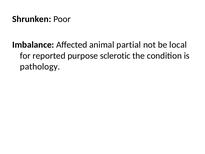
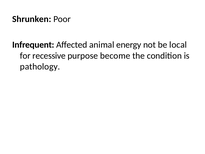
Imbalance: Imbalance -> Infrequent (33, 45)
partial: partial -> energy (129, 45)
reported: reported -> recessive (49, 56)
sclerotic: sclerotic -> become (115, 56)
